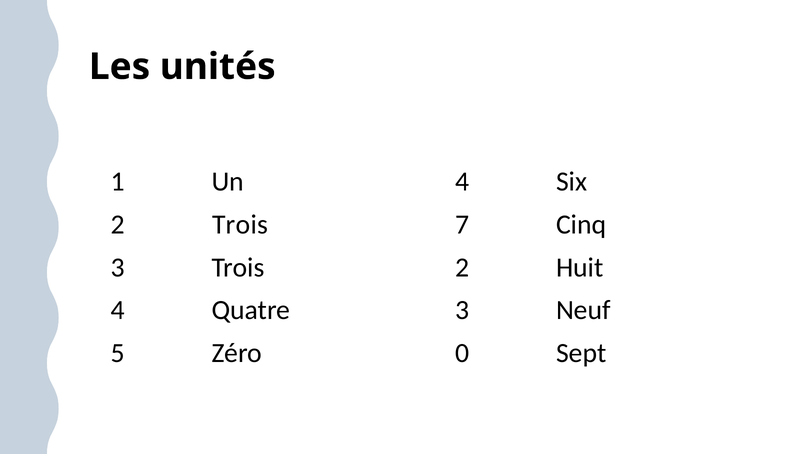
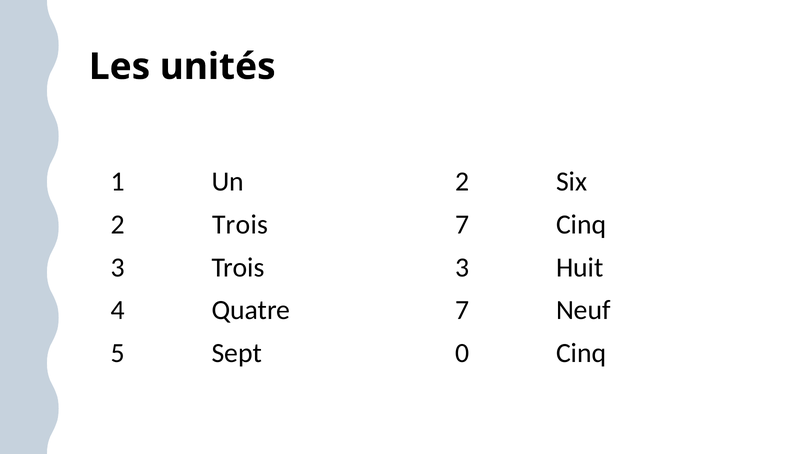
Un 4: 4 -> 2 (462, 182)
Trois 2: 2 -> 3 (462, 267)
Quatre 3: 3 -> 7 (462, 310)
Zéro: Zéro -> Sept (237, 353)
0 Sept: Sept -> Cinq (581, 353)
